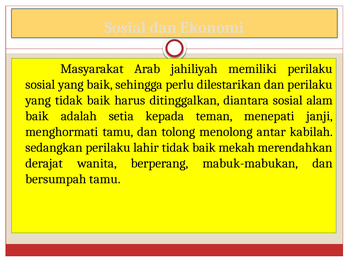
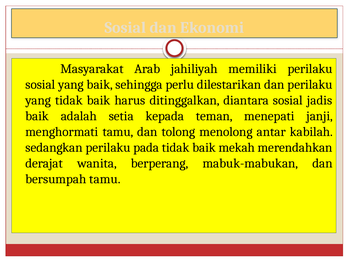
alam: alam -> jadis (320, 100)
lahir: lahir -> pada (146, 147)
